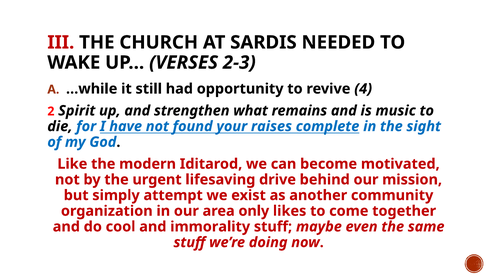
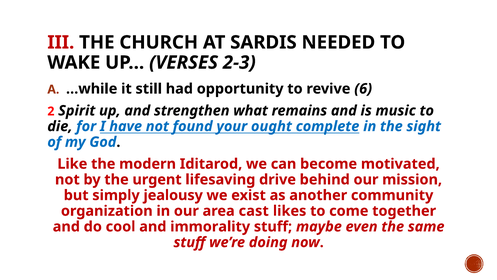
4: 4 -> 6 (363, 89)
raises: raises -> ought (271, 126)
attempt: attempt -> jealousy (173, 195)
only: only -> cast (254, 211)
